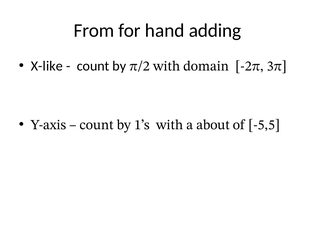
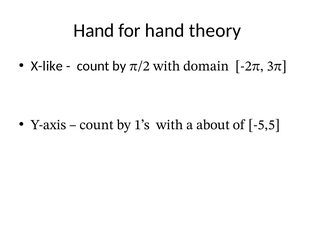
From: From -> Hand (94, 30)
adding: adding -> theory (215, 30)
